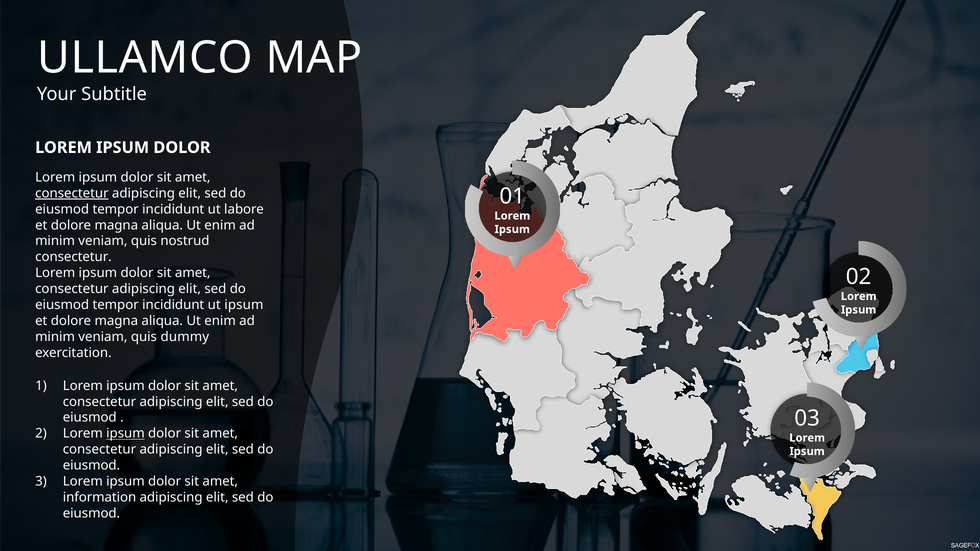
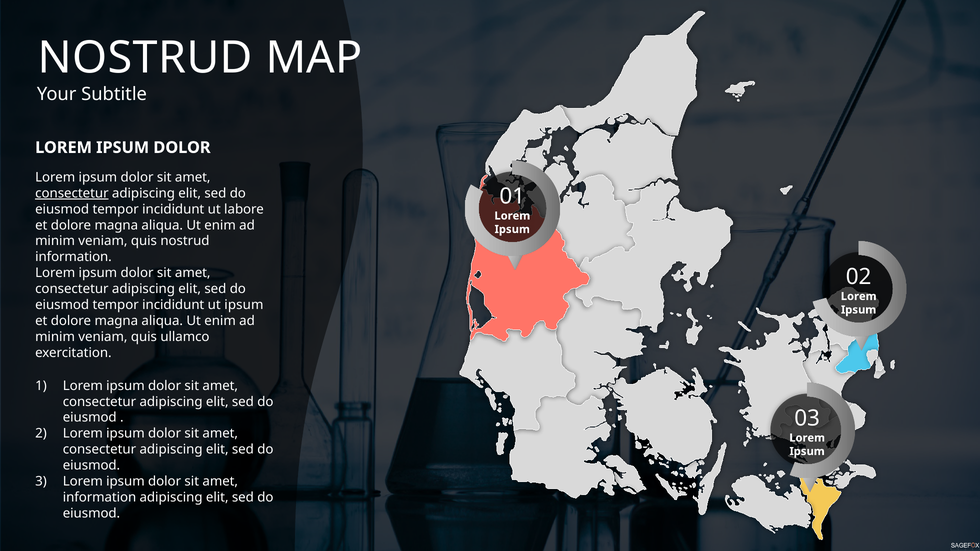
ULLAMCO: ULLAMCO -> NOSTRUD (145, 58)
consectetur: consectetur -> information (73, 257)
dummy: dummy -> ullamco (185, 337)
ipsum underline: present -> none (125, 434)
